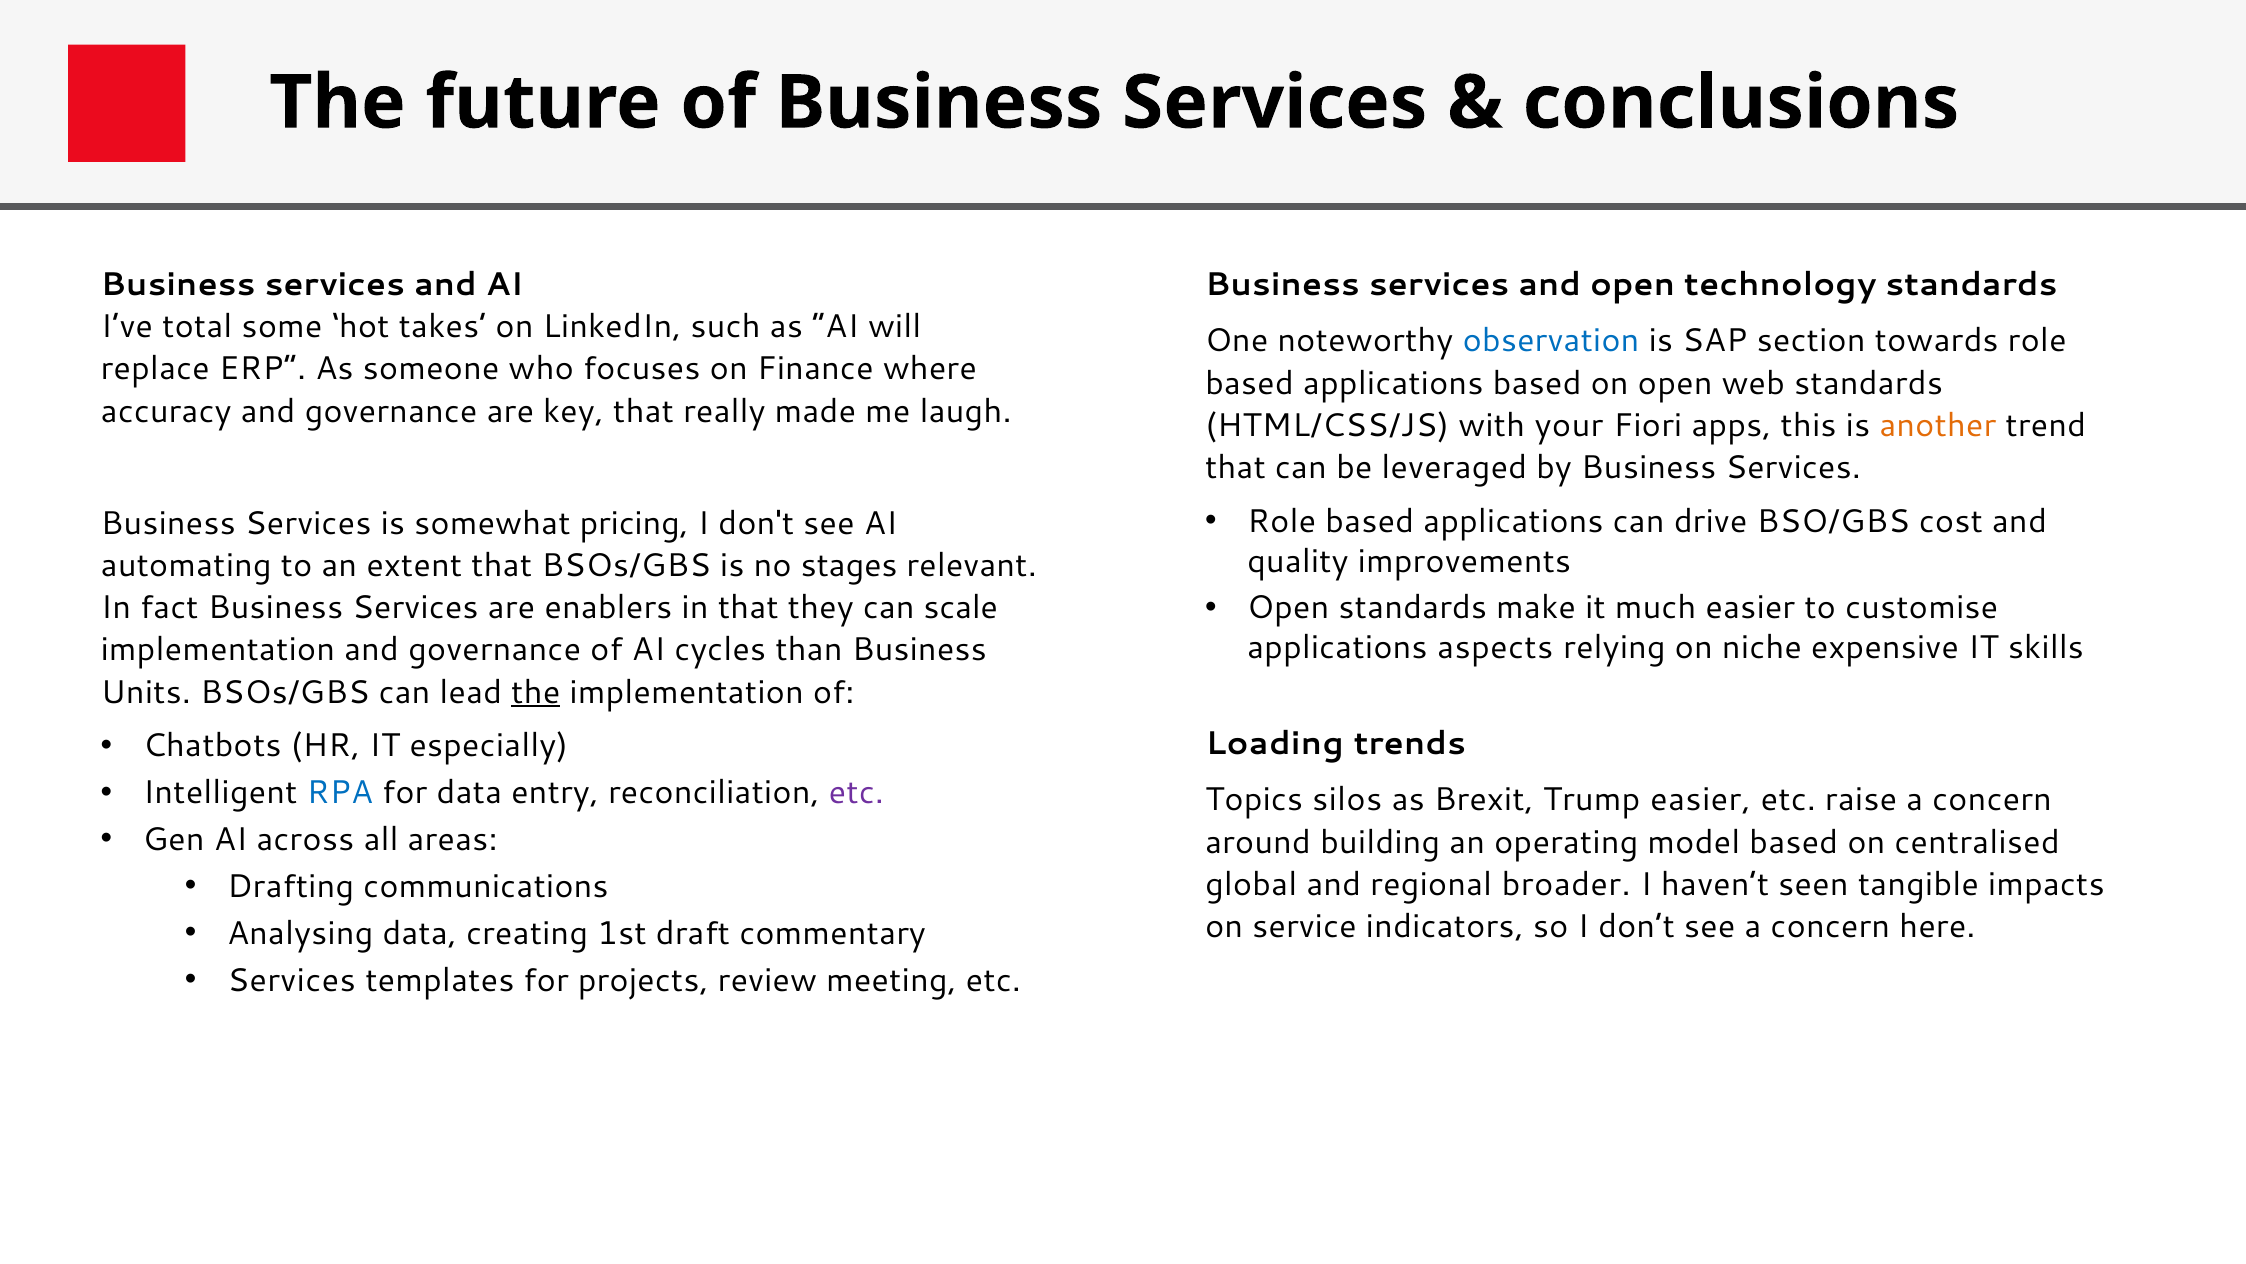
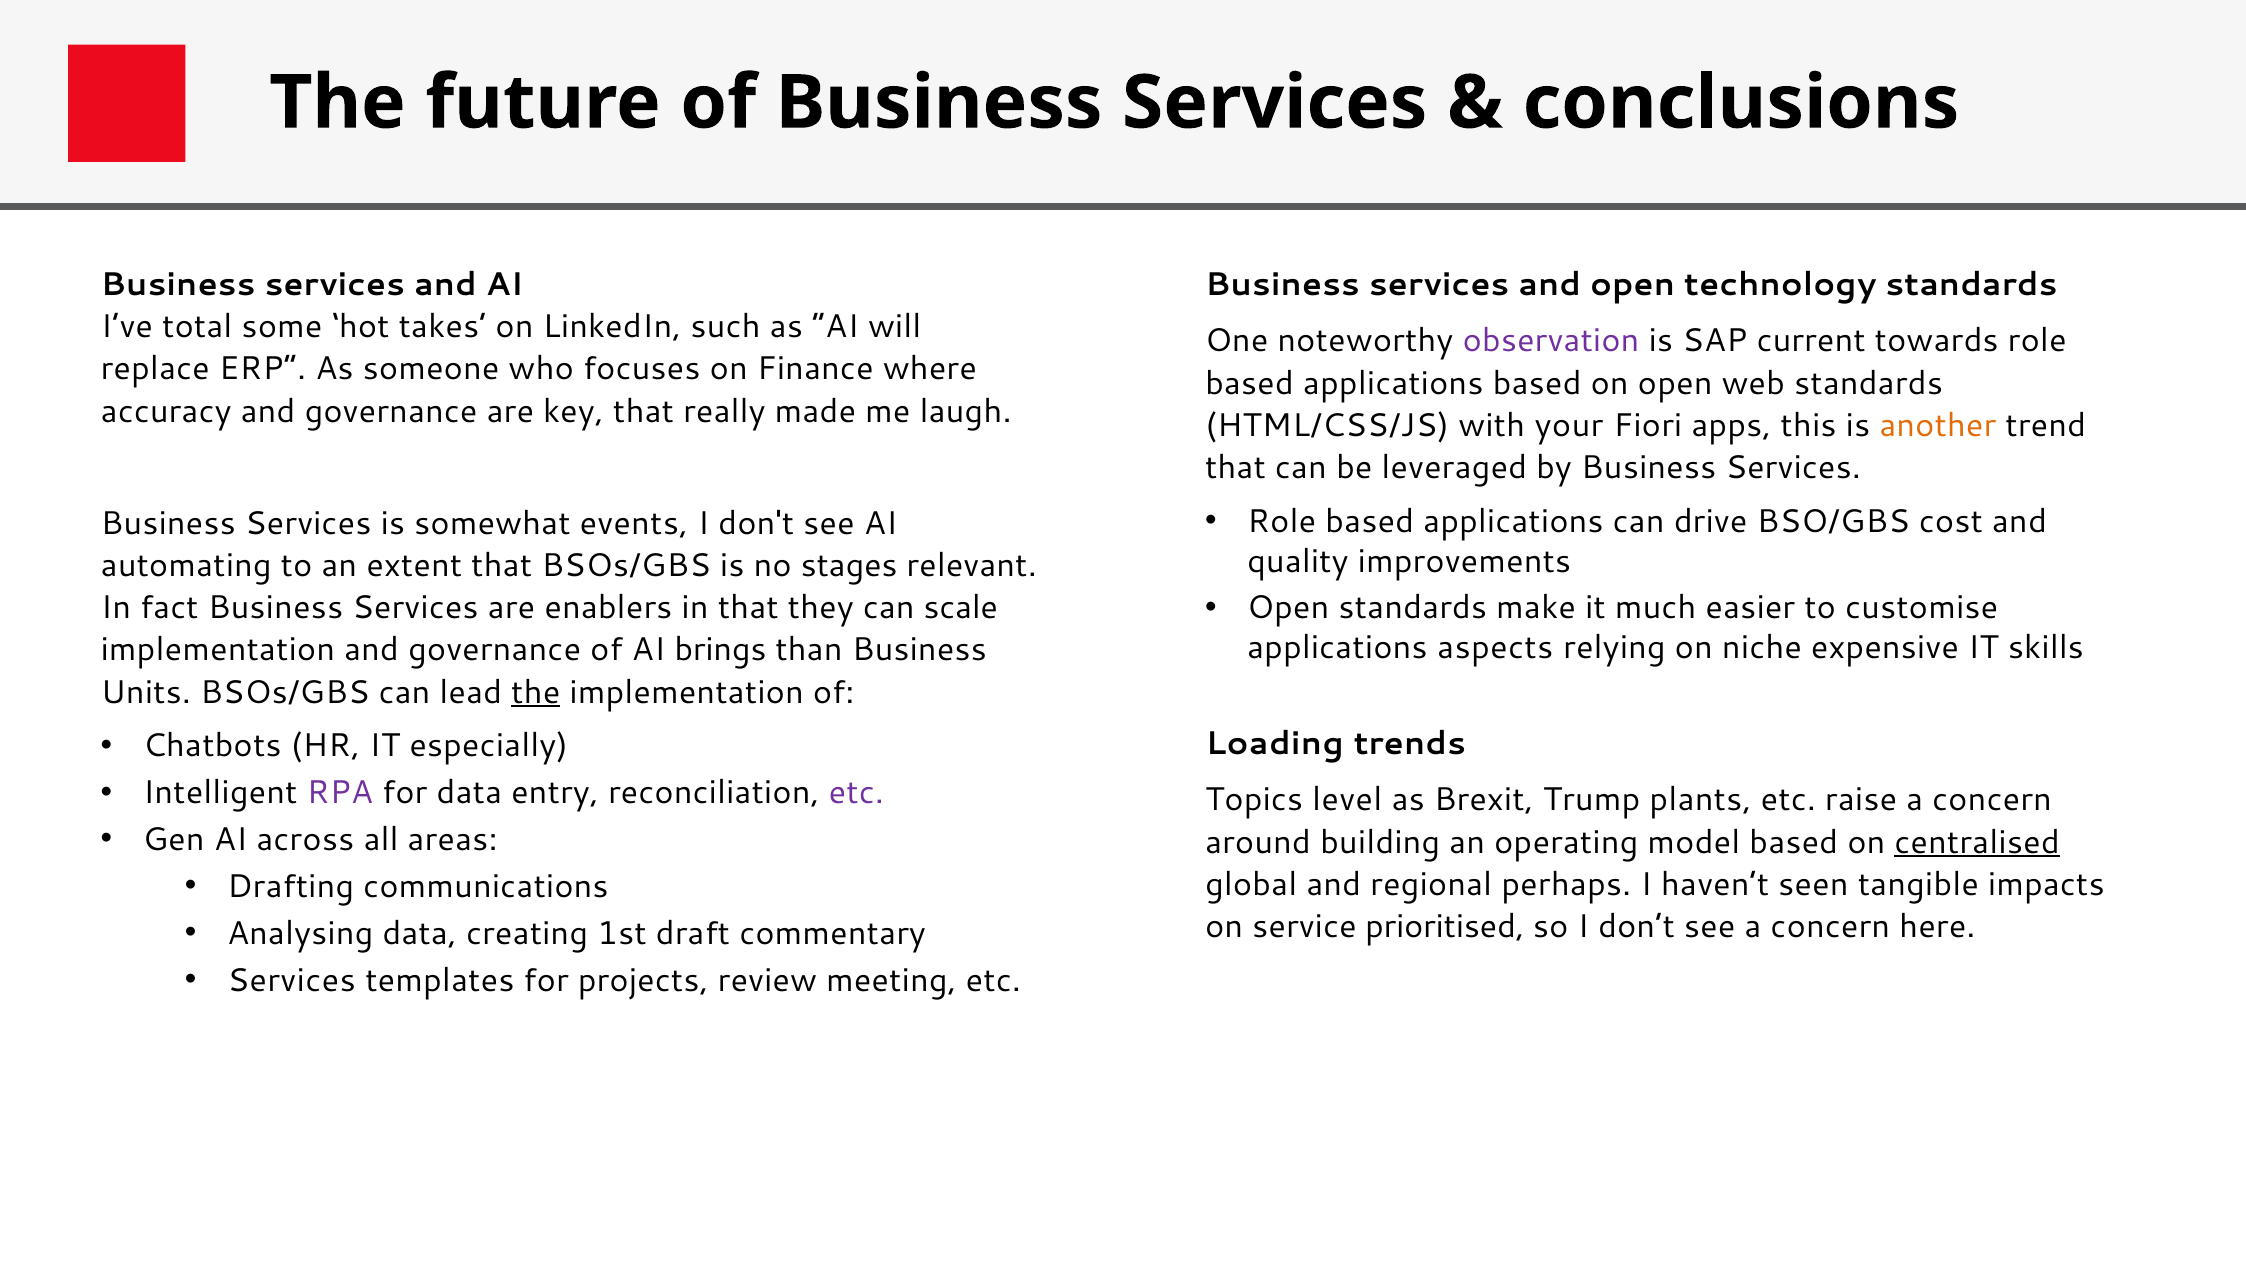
observation colour: blue -> purple (1551, 341)
section: section -> current (1811, 341)
pricing: pricing -> events (634, 523)
cycles: cycles -> brings (720, 650)
RPA colour: blue -> purple (340, 793)
silos: silos -> level (1347, 800)
Trump easier: easier -> plants (1701, 800)
centralised underline: none -> present (1977, 842)
broader: broader -> perhaps (1566, 884)
indicators: indicators -> prioritised (1445, 926)
